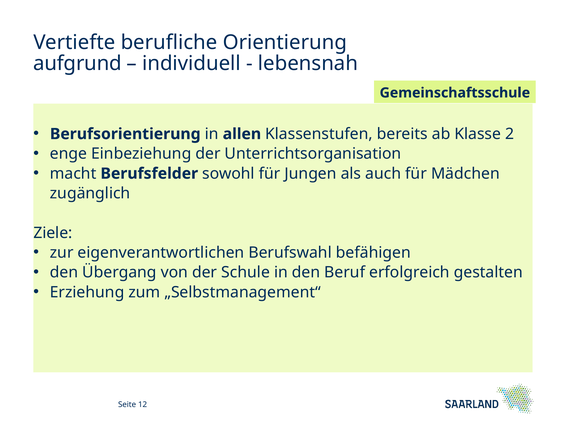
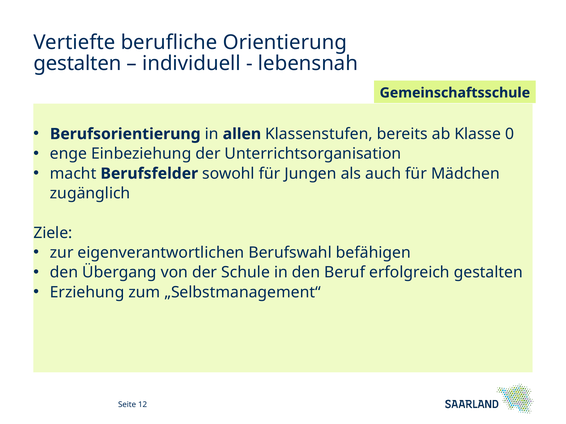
aufgrund: aufgrund -> gestalten (77, 63)
2: 2 -> 0 (510, 134)
